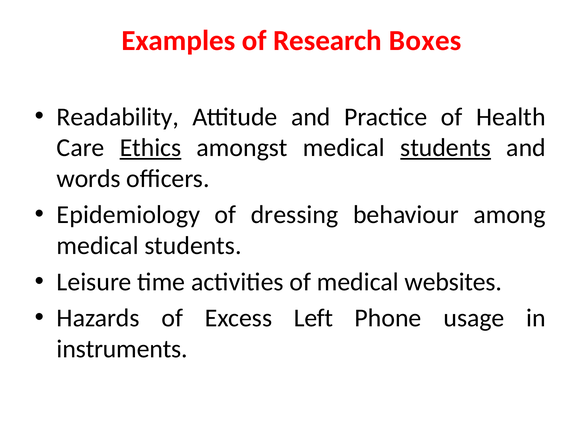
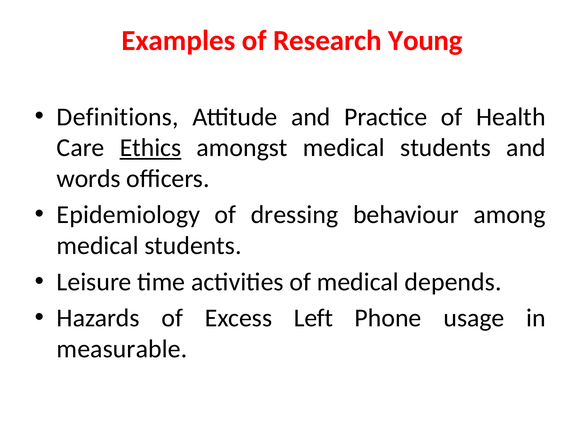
Boxes: Boxes -> Young (425, 41)
Readability: Readability -> Definitions (118, 117)
students underline: present -> none (446, 148)
websites: websites -> depends (453, 282)
instruments: instruments -> measurable (122, 350)
